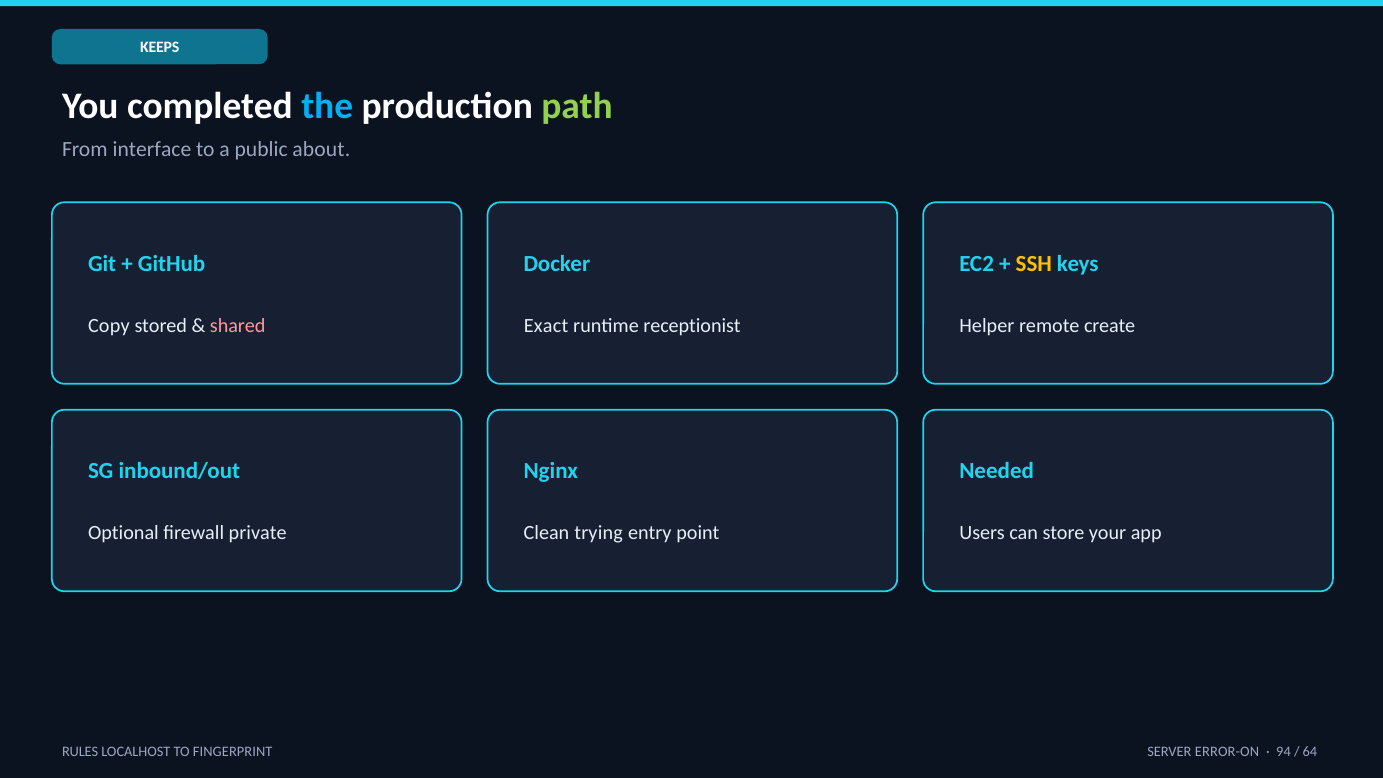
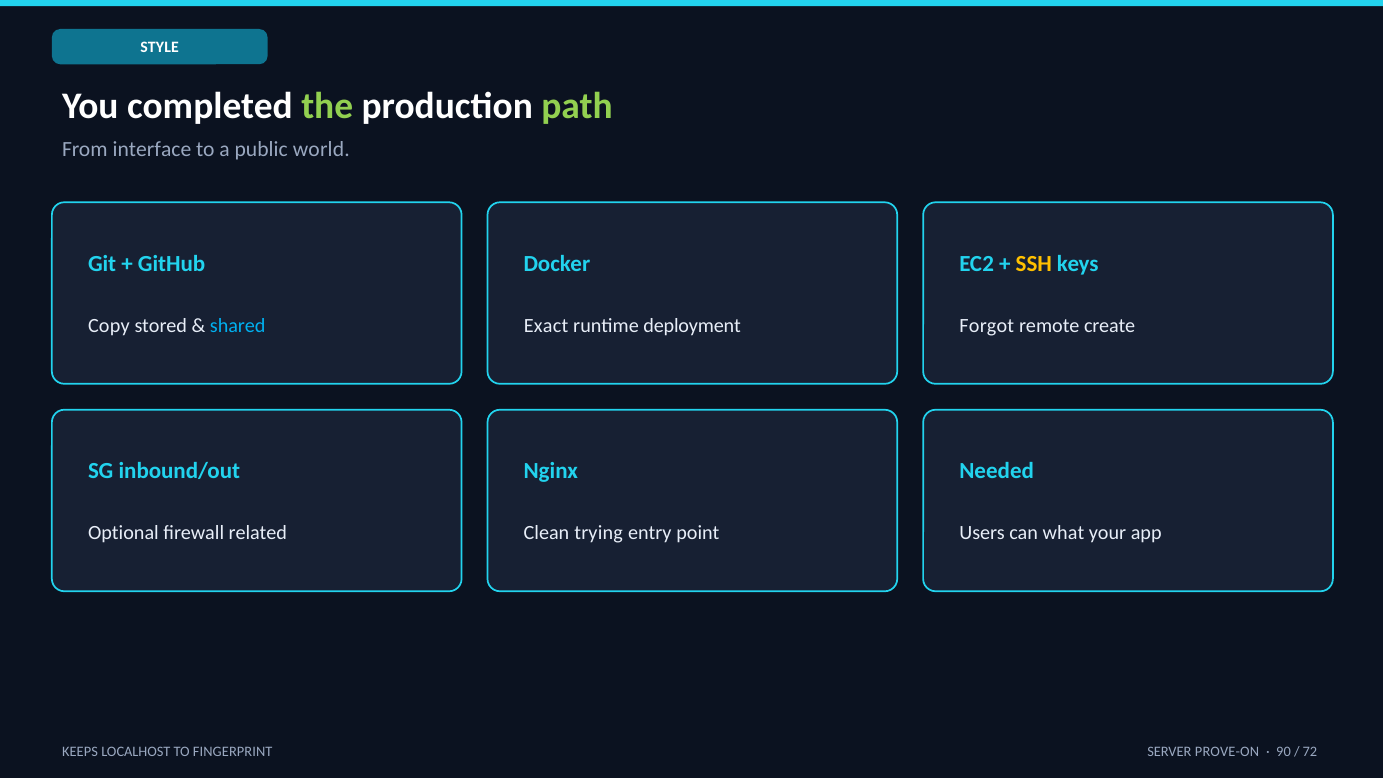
KEEPS: KEEPS -> STYLE (160, 48)
the colour: light blue -> light green (327, 106)
about: about -> world (321, 149)
shared colour: pink -> light blue (238, 326)
receptionist: receptionist -> deployment (692, 326)
Helper: Helper -> Forgot (987, 326)
private: private -> related (258, 533)
store: store -> what (1063, 533)
RULES: RULES -> KEEPS (80, 752)
ERROR-ON: ERROR-ON -> PROVE-ON (1227, 752)
94: 94 -> 90 (1284, 752)
64: 64 -> 72 (1310, 752)
